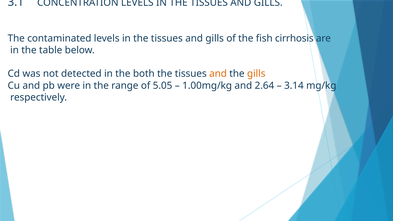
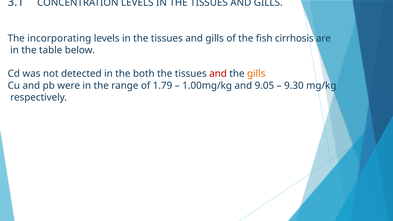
contaminated: contaminated -> incorporating (59, 38)
and colour: orange -> red (218, 74)
5.05: 5.05 -> 1.79 (163, 86)
2.64: 2.64 -> 9.05 (264, 86)
3.14: 3.14 -> 9.30 (294, 86)
